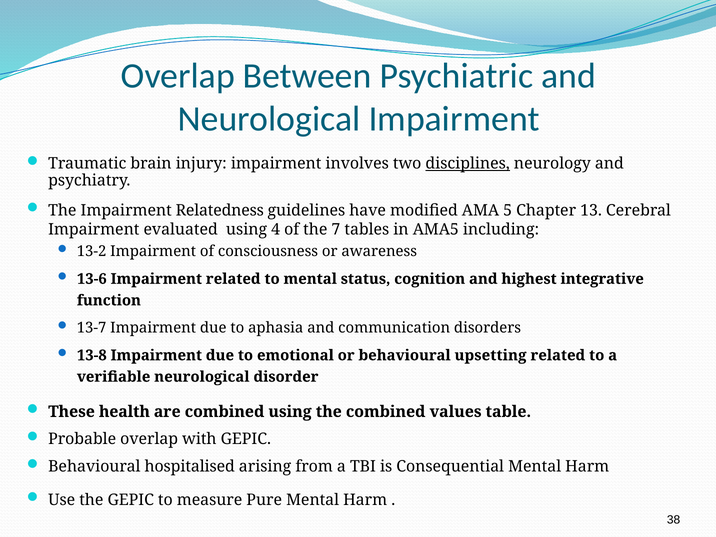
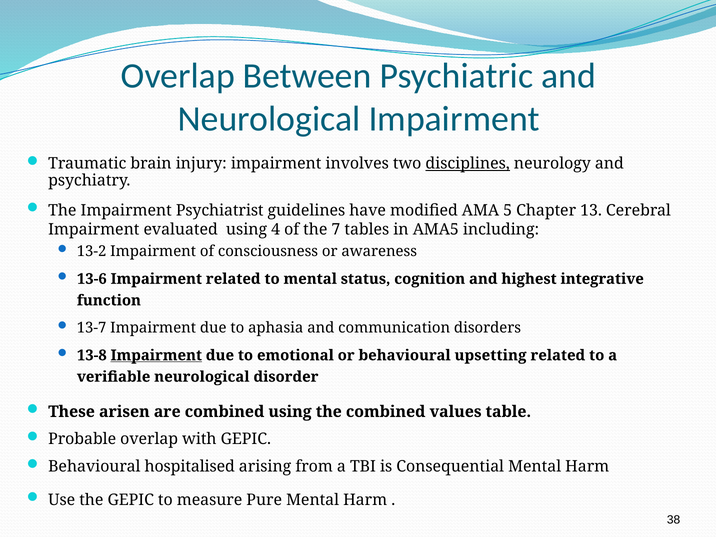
Relatedness: Relatedness -> Psychiatrist (220, 210)
Impairment underline: none -> present (156, 355)
health: health -> arisen (124, 412)
